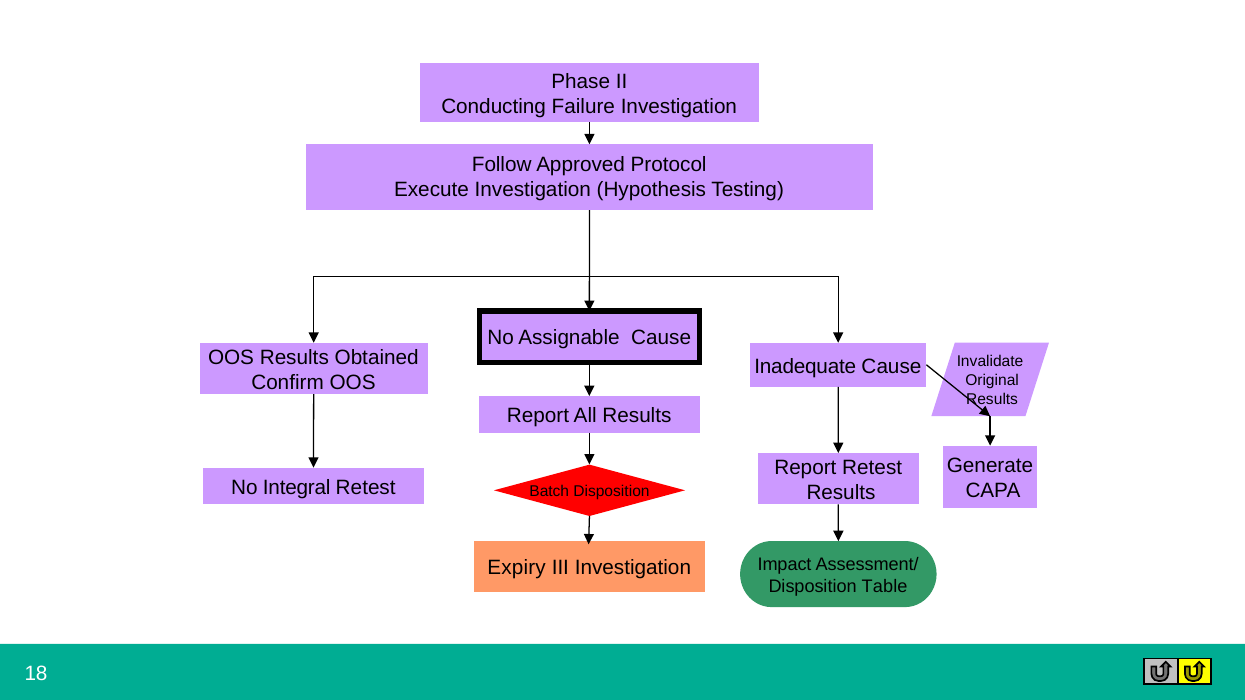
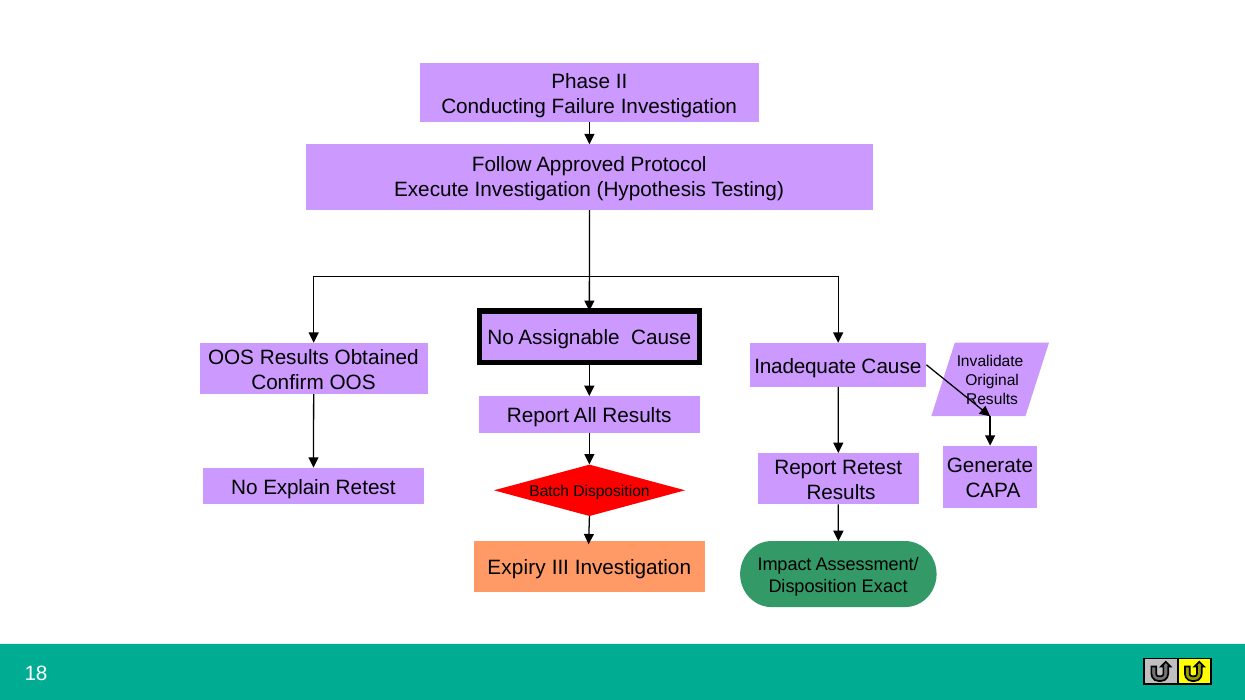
Integral: Integral -> Explain (297, 488)
Table: Table -> Exact (885, 586)
